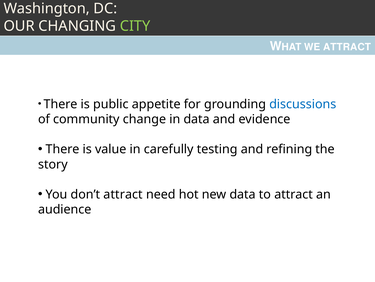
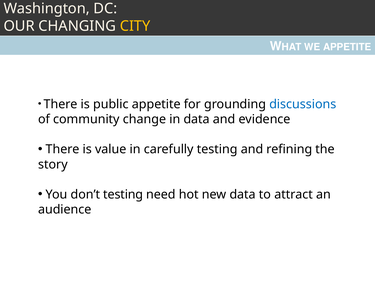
CITY colour: light green -> yellow (135, 26)
WE ATTRACT: ATTRACT -> APPETITE (347, 47)
don’t attract: attract -> testing (123, 194)
